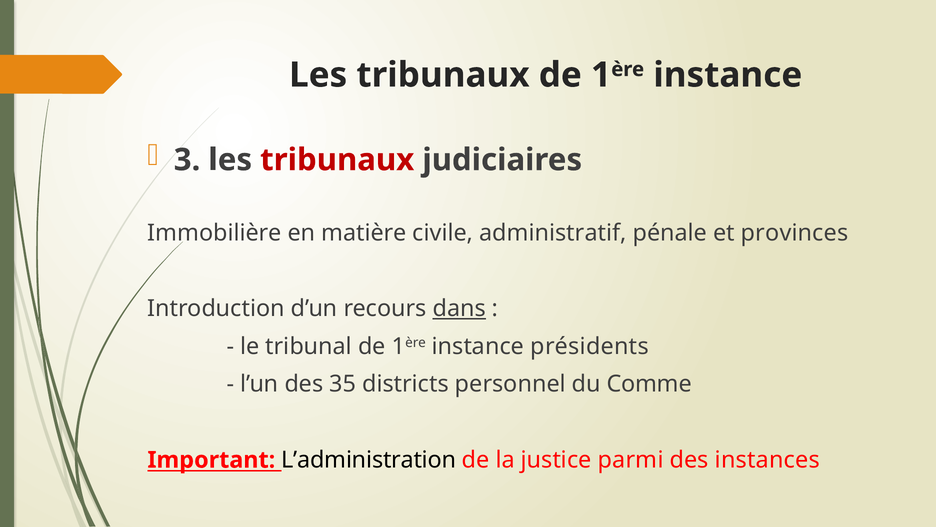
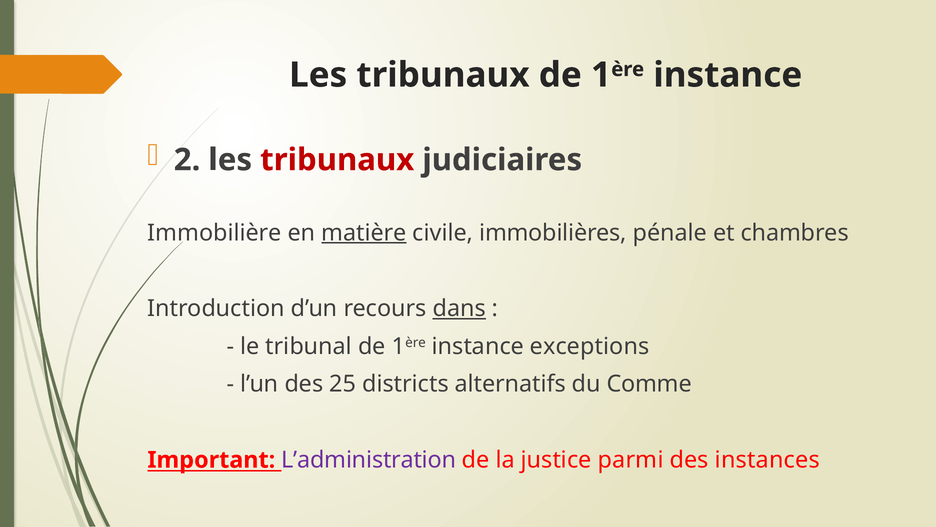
3: 3 -> 2 (187, 160)
matière underline: none -> present (364, 233)
administratif: administratif -> immobilières (553, 233)
provinces: provinces -> chambres (795, 233)
présidents: présidents -> exceptions (590, 346)
35: 35 -> 25 (343, 384)
personnel: personnel -> alternatifs (510, 384)
L’administration colour: black -> purple (369, 460)
